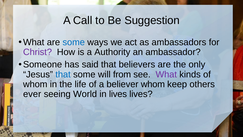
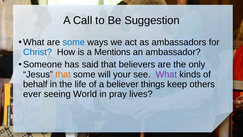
Christ colour: purple -> blue (37, 52)
Authority: Authority -> Mentions (112, 52)
that colour: blue -> orange (63, 74)
from: from -> your (122, 74)
whom: whom -> behalf (35, 84)
believer whom: whom -> things (153, 84)
in lives: lives -> pray (118, 94)
